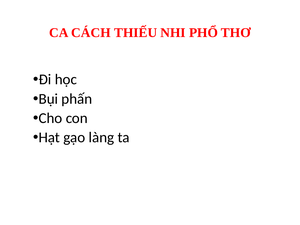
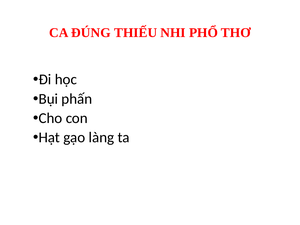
CÁCH: CÁCH -> ĐÚNG (91, 33)
